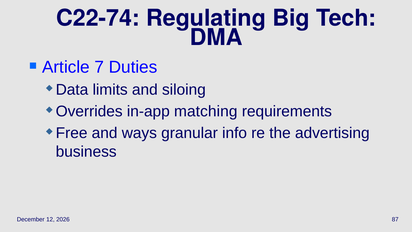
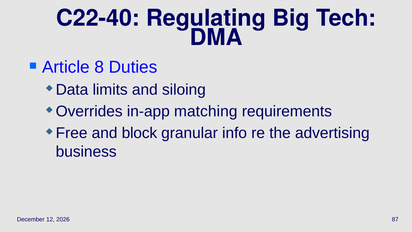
C22-74: C22-74 -> C22-40 (98, 18)
7: 7 -> 8 (99, 67)
ways: ways -> block (139, 133)
